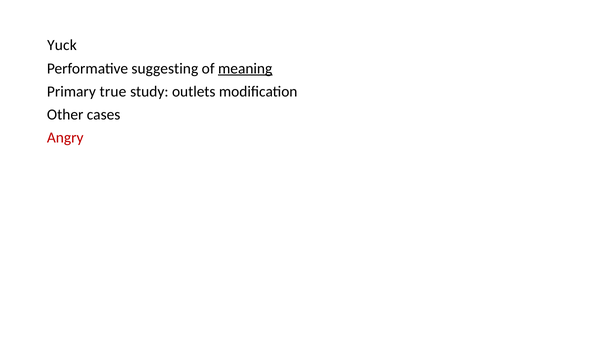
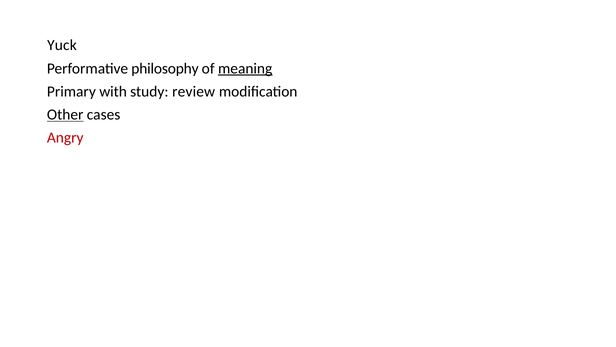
suggesting: suggesting -> philosophy (165, 68)
true: true -> with (113, 91)
outlets: outlets -> review (194, 91)
Other underline: none -> present (65, 114)
